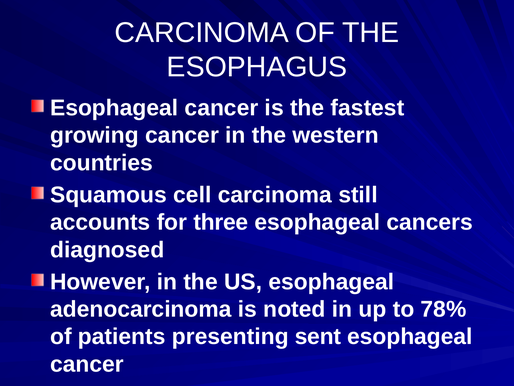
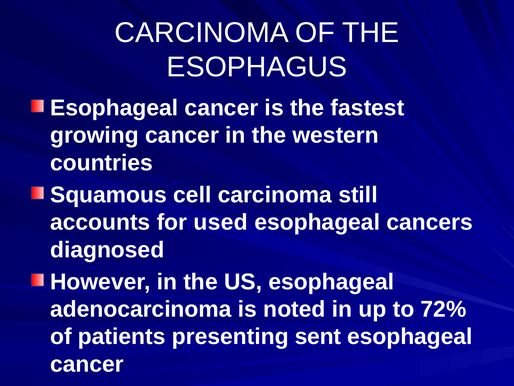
three: three -> used (221, 222)
78%: 78% -> 72% (443, 309)
